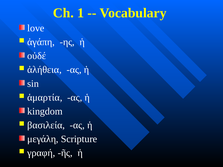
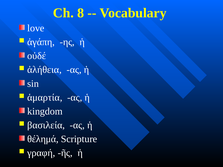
1: 1 -> 8 (81, 13)
μεγάλη: μεγάλη -> θέλημά (43, 139)
